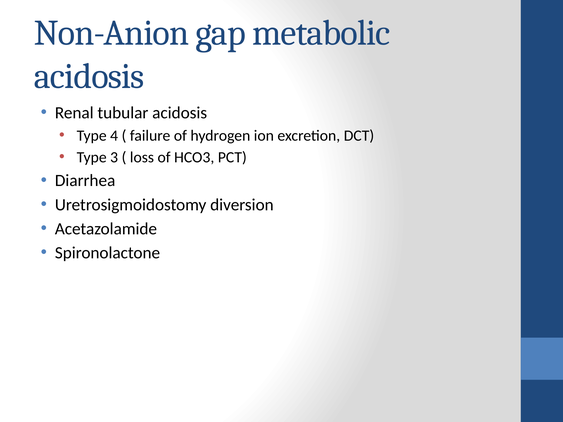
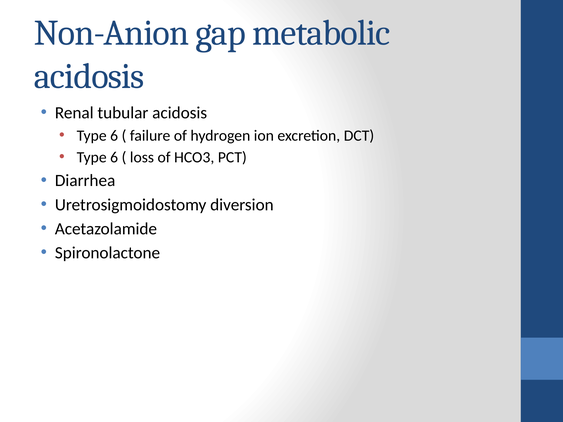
4: 4 -> 6 (114, 136)
3: 3 -> 6 (114, 157)
